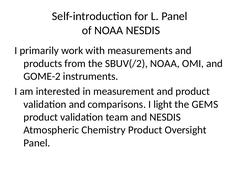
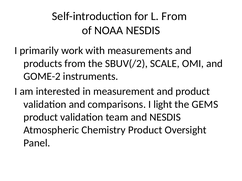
L Panel: Panel -> From (174, 16)
SBUV(/2 NOAA: NOAA -> SCALE (165, 64)
